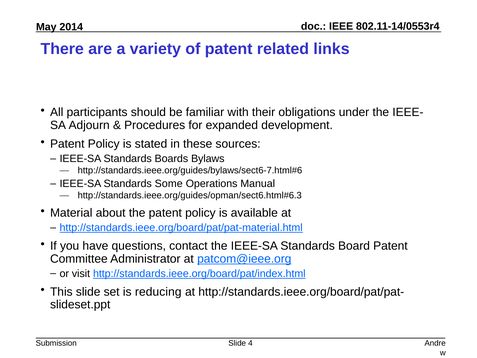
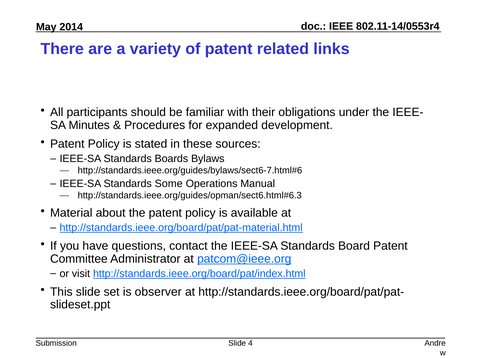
Adjourn: Adjourn -> Minutes (89, 125)
reducing: reducing -> observer (158, 292)
